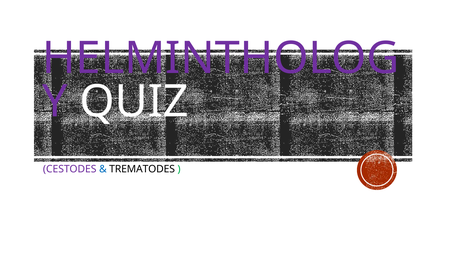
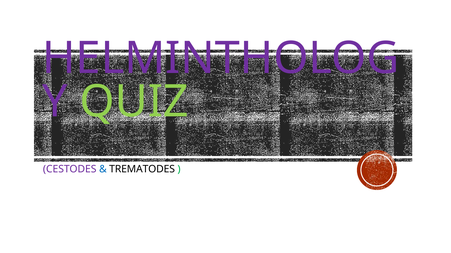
QUIZ colour: white -> light green (134, 102)
